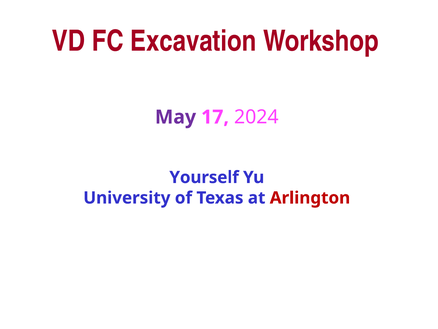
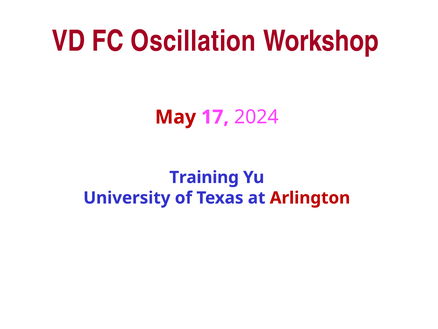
Excavation: Excavation -> Oscillation (193, 41)
May colour: purple -> red (176, 117)
Yourself: Yourself -> Training (204, 177)
